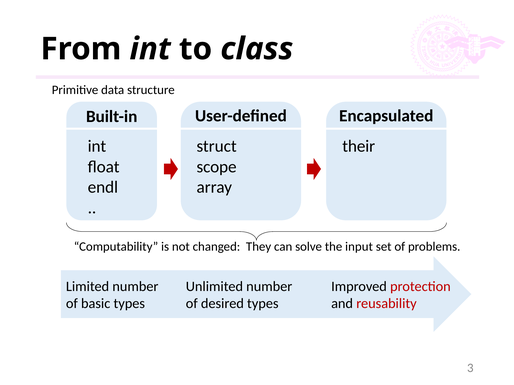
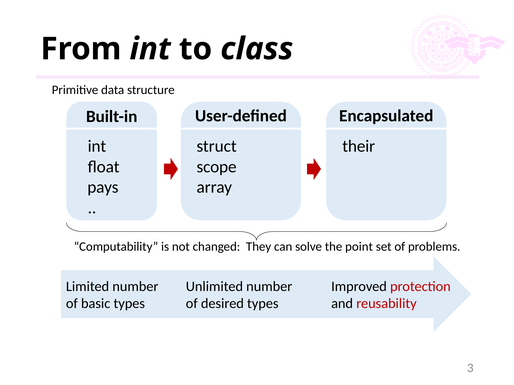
endl: endl -> pays (103, 187)
input: input -> point (359, 247)
